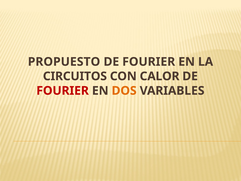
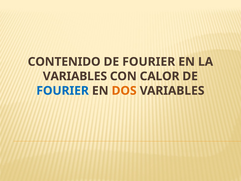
PROPUESTO: PROPUESTO -> CONTENIDO (64, 62)
CIRCUITOS: CIRCUITOS -> VARIABLES (75, 76)
FOURIER colour: red -> blue (63, 91)
